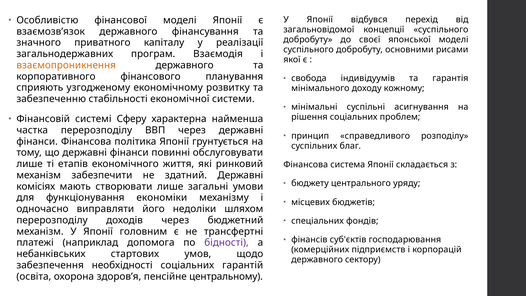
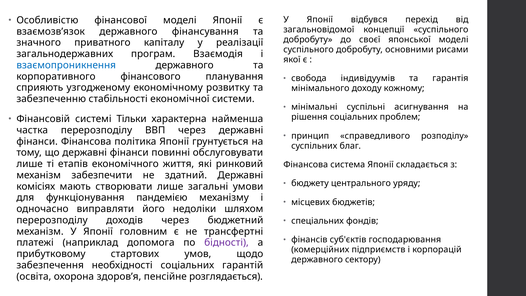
взаємопроникнення colour: orange -> blue (66, 65)
Сферу: Сферу -> Тільки (132, 119)
економіки: економіки -> пандемією (162, 198)
небанківських: небанківських -> прибутковому (51, 254)
центральному: центральному -> розглядається (226, 276)
